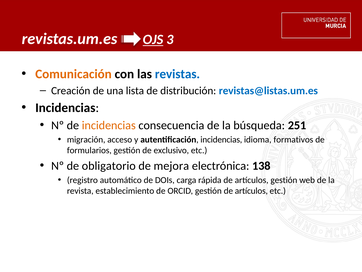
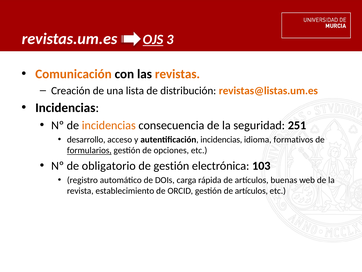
revistas colour: blue -> orange (177, 74)
revistas@listas.um.es colour: blue -> orange (268, 90)
búsqueda: búsqueda -> seguridad (259, 125)
migración: migración -> desarrollo (86, 139)
formularios underline: none -> present (89, 150)
exclusivo: exclusivo -> opciones (171, 150)
de mejora: mejora -> gestión (171, 166)
138: 138 -> 103 (261, 166)
artículos gestión: gestión -> buenas (284, 180)
